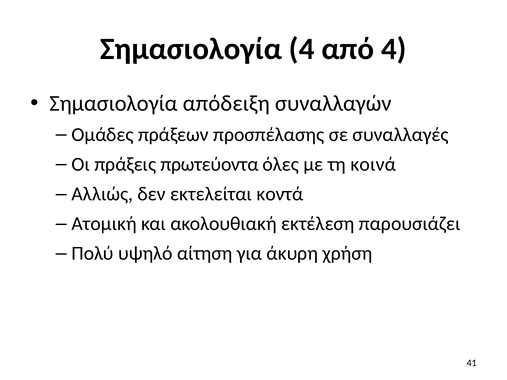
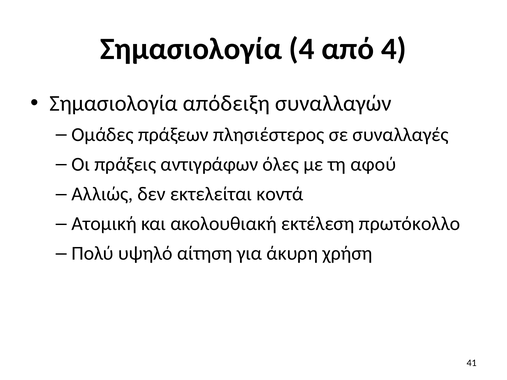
προσπέλασης: προσπέλασης -> πλησιέστερος (269, 135)
πρωτεύοντα: πρωτεύοντα -> αντιγράφων (209, 164)
κοινά: κοινά -> αφού (373, 164)
παρουσιάζει: παρουσιάζει -> πρωτόκολλο (410, 224)
